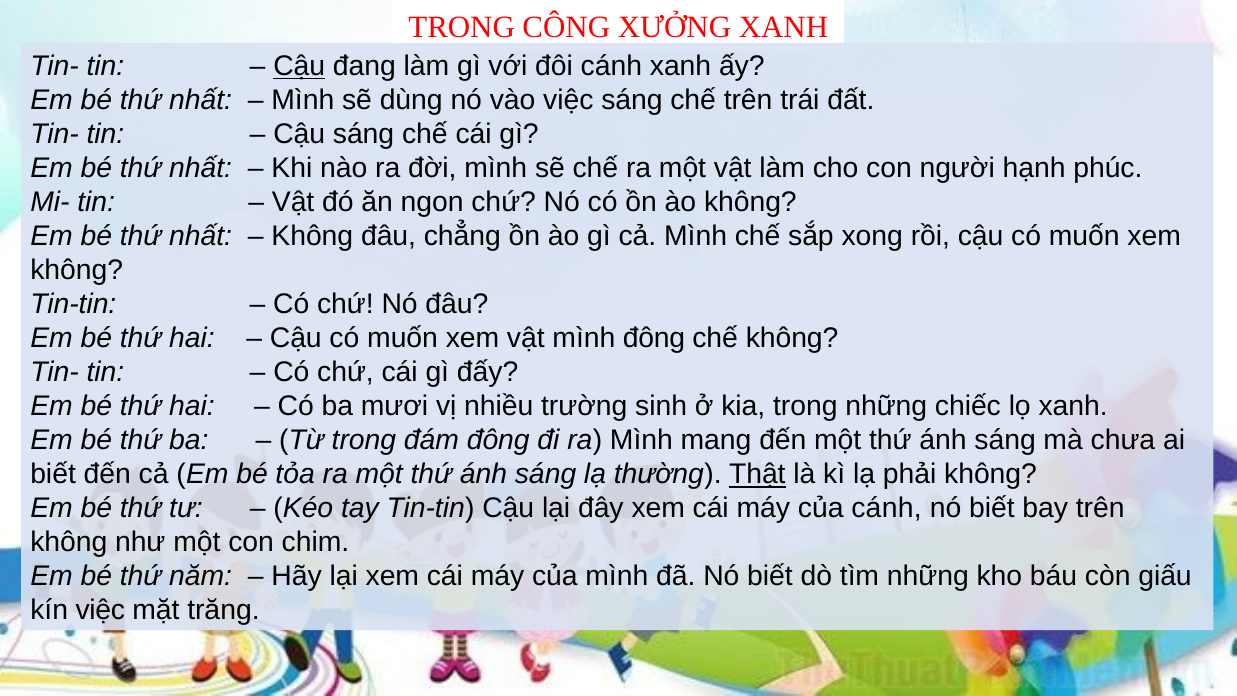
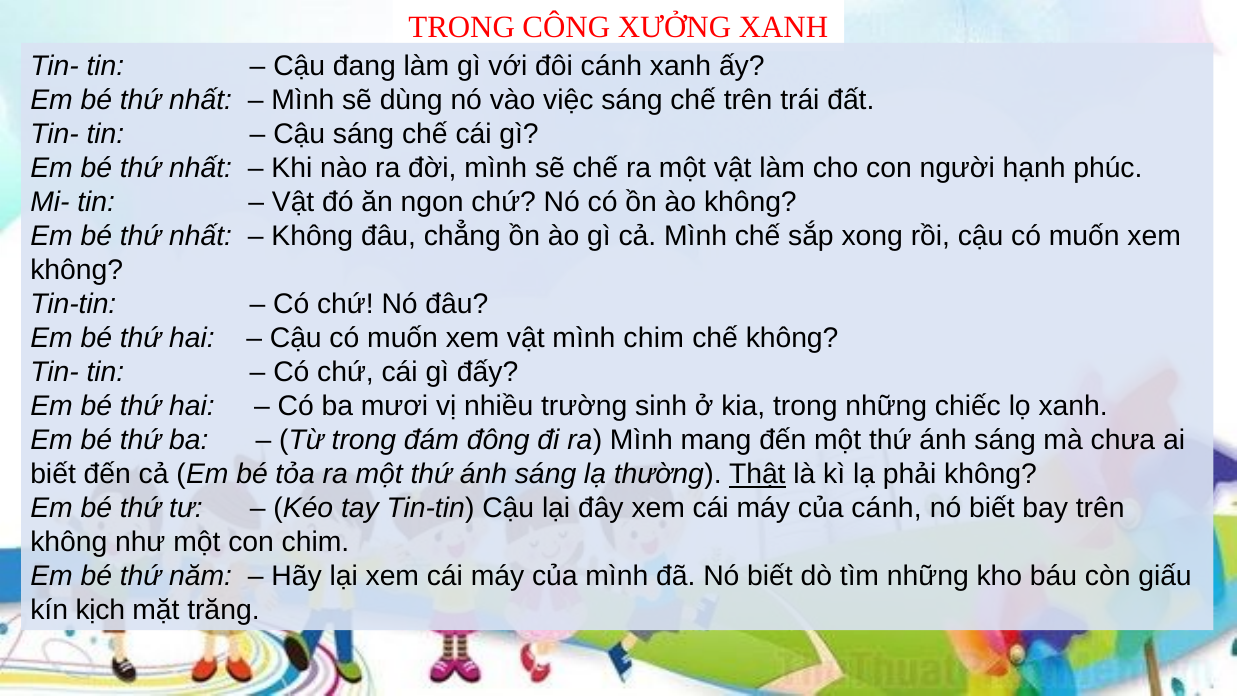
Cậu underline: present -> none (299, 66)
mình đông: đông -> chim (654, 338)
kín việc: việc -> kịch (100, 610)
